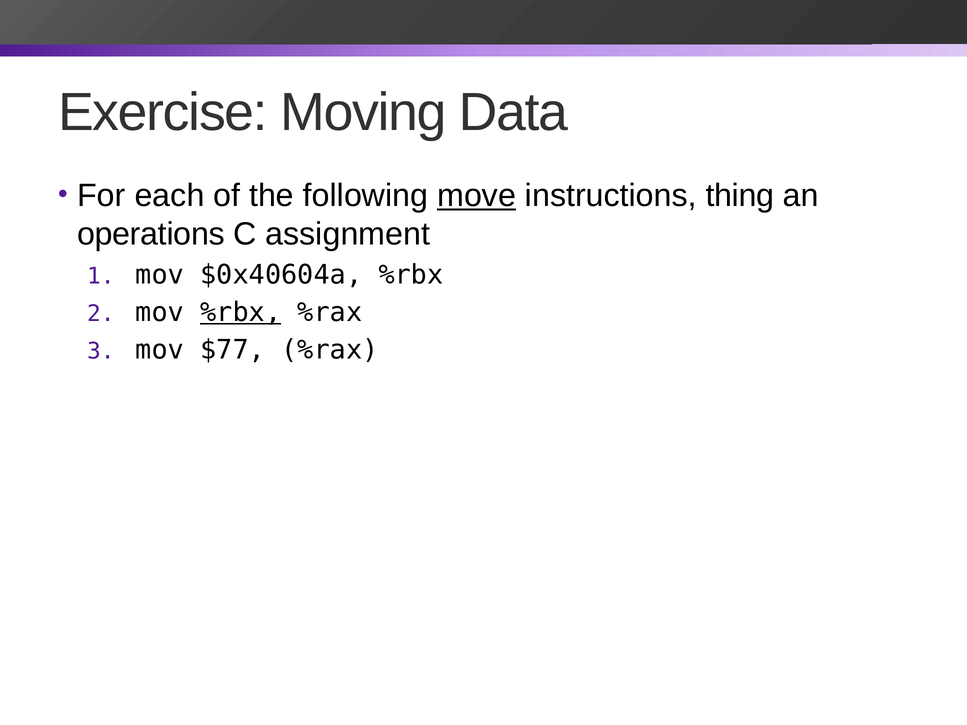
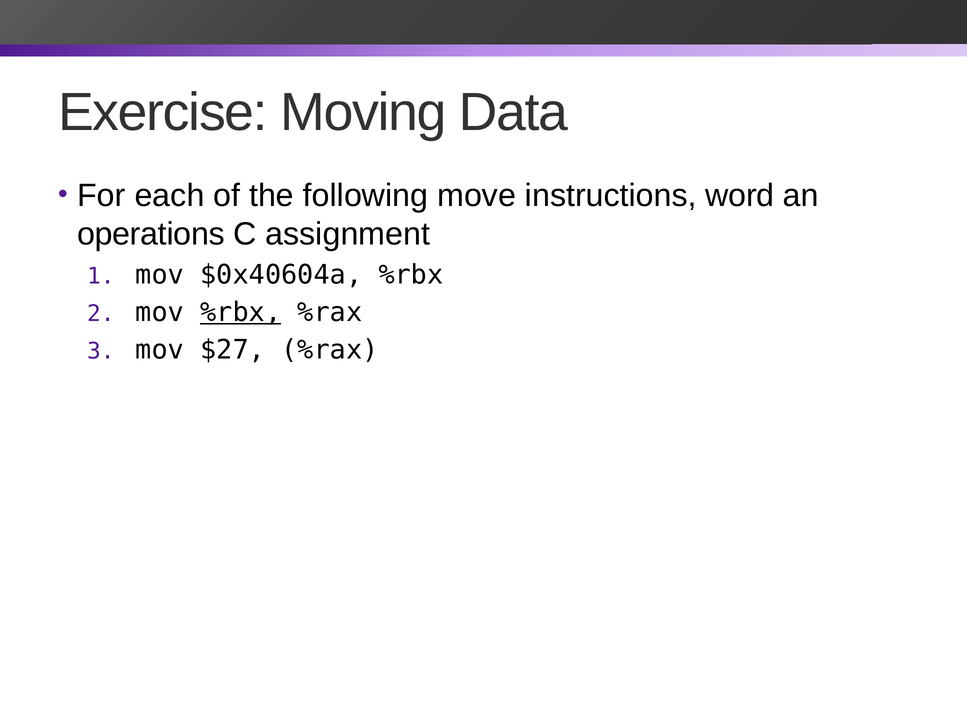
move underline: present -> none (477, 196)
thing: thing -> word (740, 196)
$77: $77 -> $27 (233, 350)
